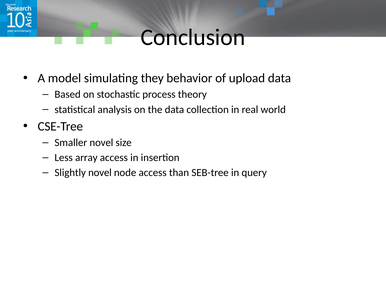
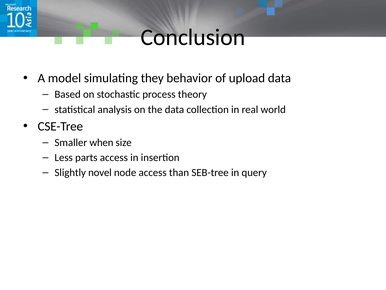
Smaller novel: novel -> when (101, 142)
array: array -> parts (86, 157)
